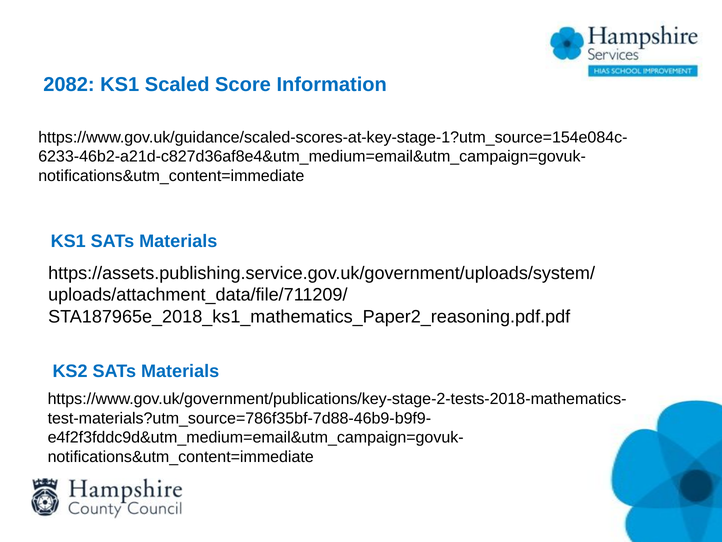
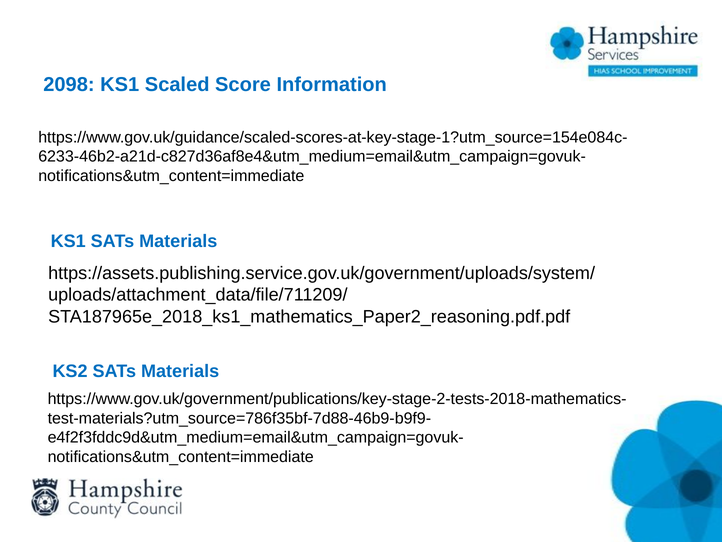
2082: 2082 -> 2098 (69, 85)
